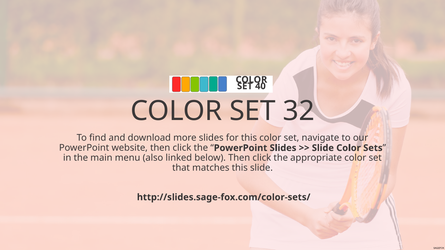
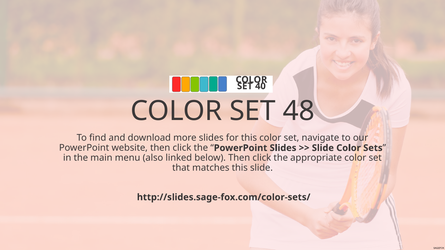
32: 32 -> 48 (299, 111)
